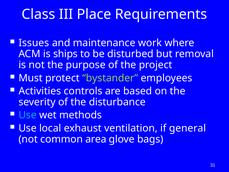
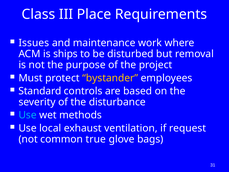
bystander colour: light green -> yellow (110, 78)
Activities: Activities -> Standard (40, 91)
general: general -> request (188, 128)
area: area -> true (96, 139)
